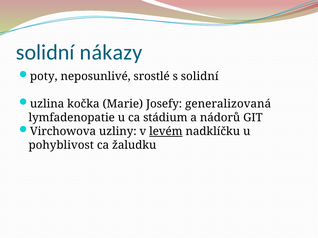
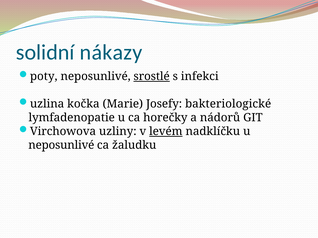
srostlé underline: none -> present (152, 77)
s solidní: solidní -> infekci (200, 77)
generalizovaná: generalizovaná -> bakteriologické (228, 104)
stádium: stádium -> horečky (165, 118)
pohyblivost: pohyblivost -> neposunlivé (61, 145)
